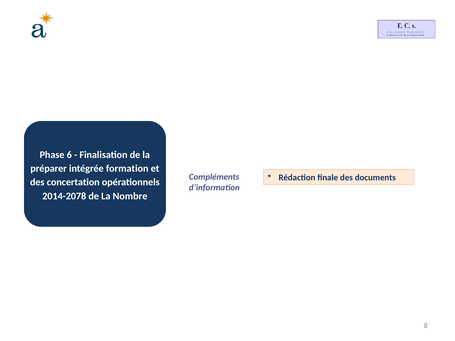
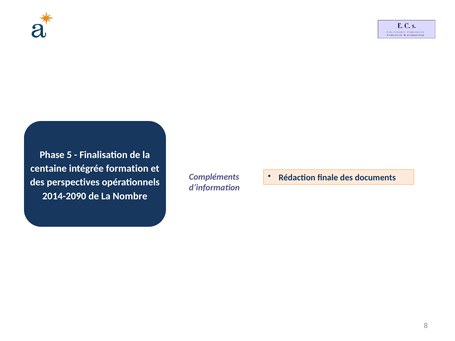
6: 6 -> 5 (69, 155)
préparer: préparer -> centaine (49, 169)
concertation: concertation -> perspectives (73, 182)
2014-2078: 2014-2078 -> 2014-2090 (64, 196)
